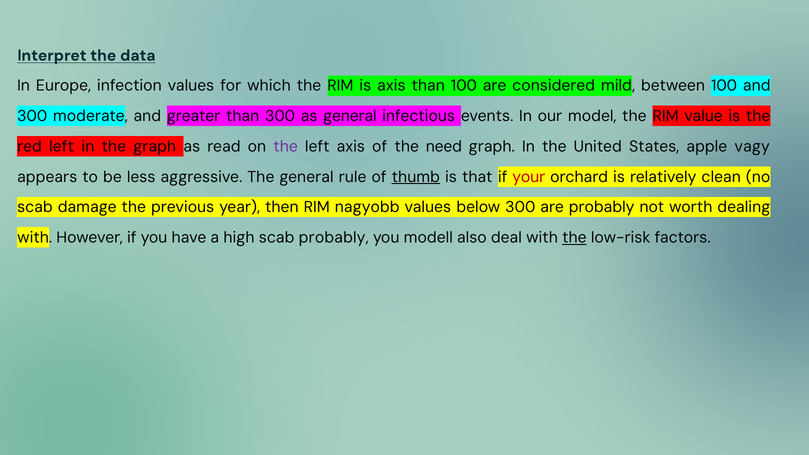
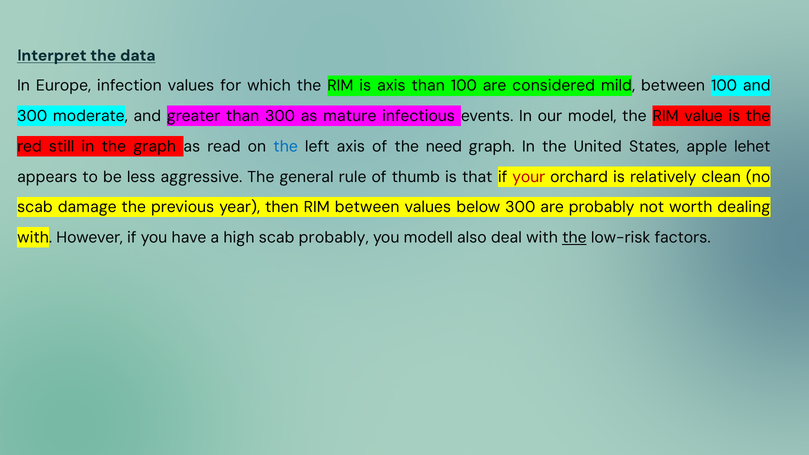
as general: general -> mature (350, 116)
red left: left -> still (62, 147)
the colour: purple -> blue (286, 147)
vagy: vagy -> lehet (752, 147)
thumb underline: present -> none (416, 177)
RIM nagyobb: nagyobb -> between (367, 207)
